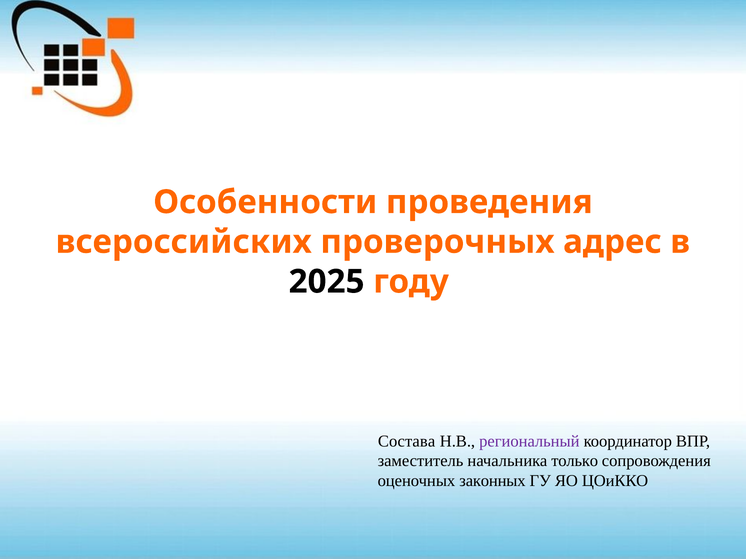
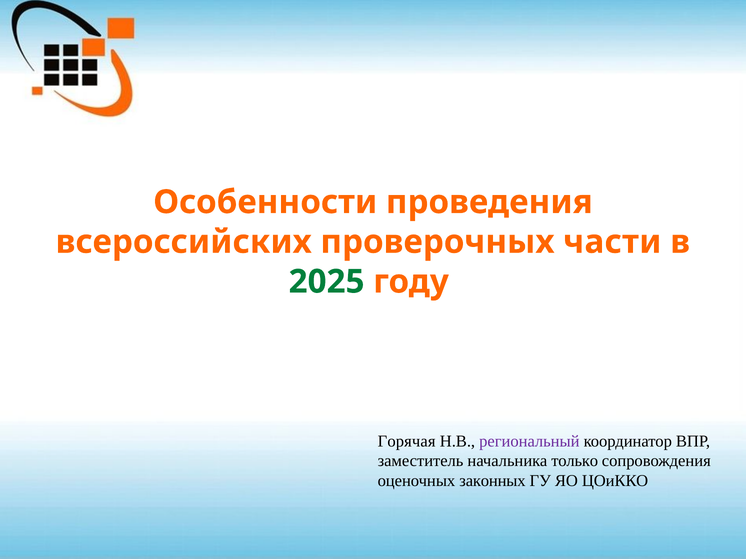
адрес: адрес -> части (612, 242)
2025 colour: black -> green (327, 282)
Состава: Состава -> Горячая (407, 441)
